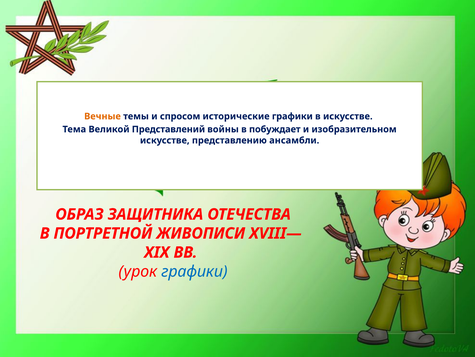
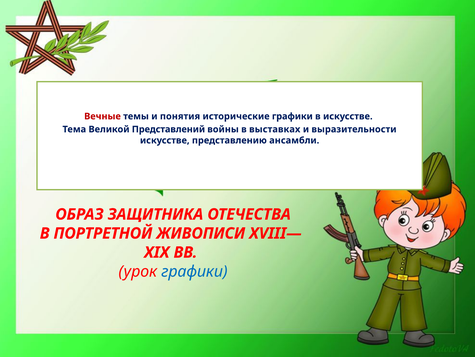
Вечные colour: orange -> red (102, 116)
спросом: спросом -> понятия (180, 116)
побуждает: побуждает -> выставках (275, 129)
изобразительном: изобразительном -> выразительности (354, 129)
